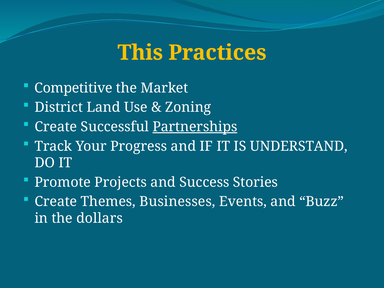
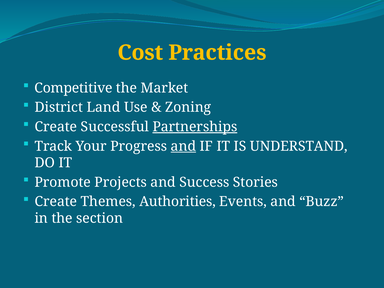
This: This -> Cost (140, 53)
and underline: none -> present (183, 146)
Businesses: Businesses -> Authorities (178, 202)
dollars: dollars -> section (100, 218)
